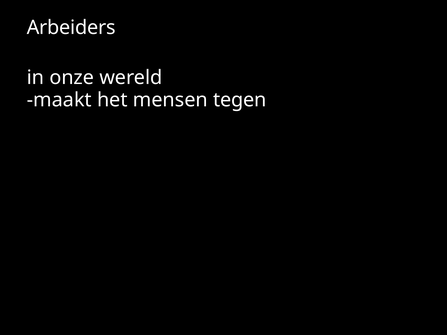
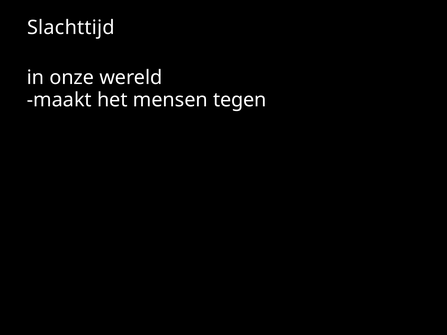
Arbeiders: Arbeiders -> Slachttijd (71, 27)
